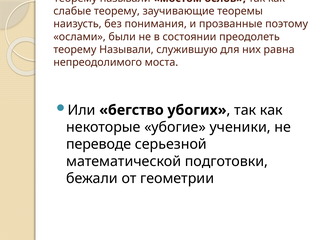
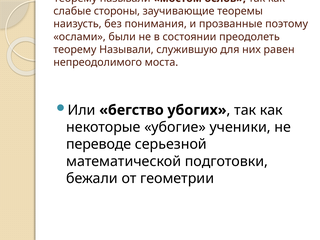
слабые теорему: теорему -> стороны (117, 11)
равна: равна -> равен (279, 50)
